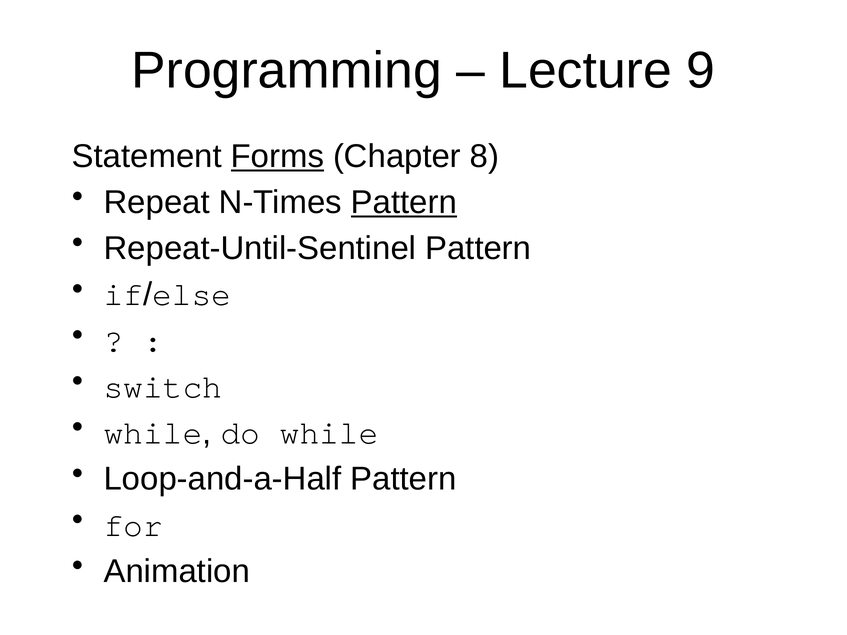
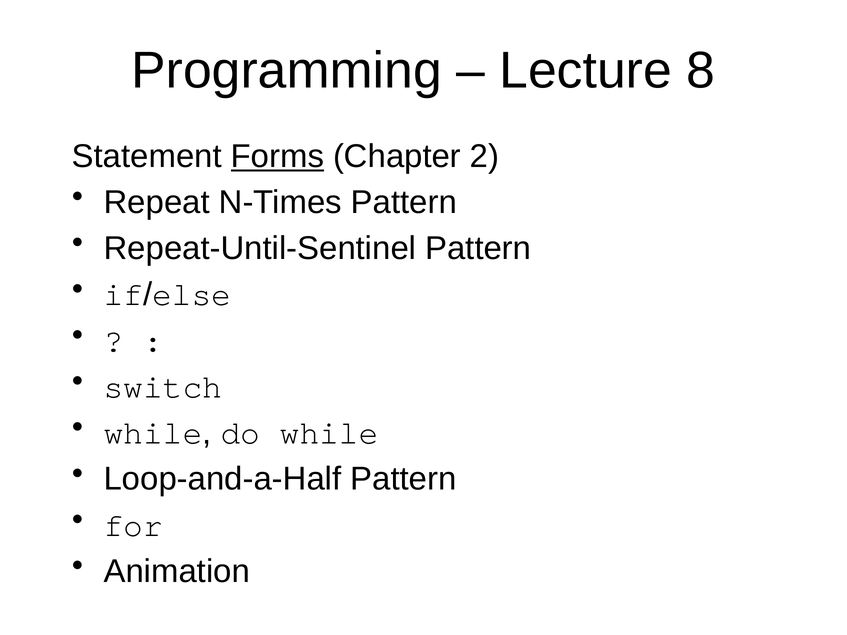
9: 9 -> 8 (701, 71)
8: 8 -> 2 (485, 156)
Pattern underline: present -> none (404, 202)
